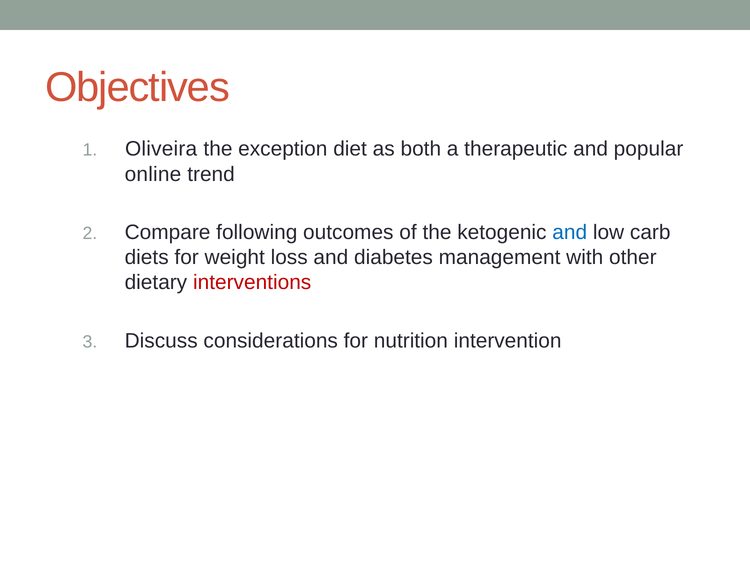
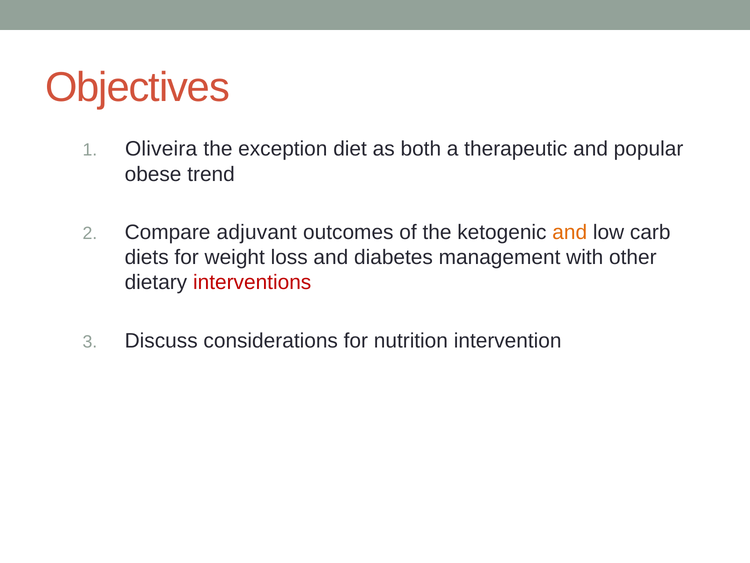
online: online -> obese (153, 174)
following: following -> adjuvant (257, 232)
and colour: blue -> orange (570, 232)
